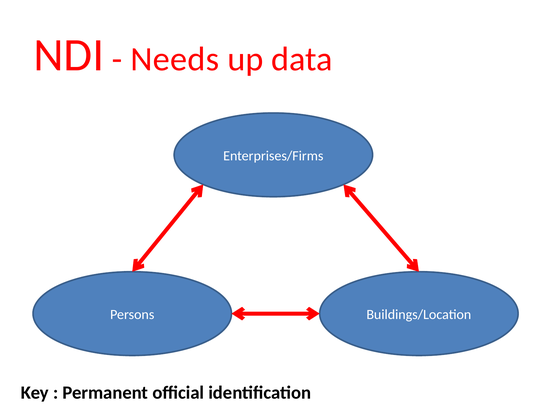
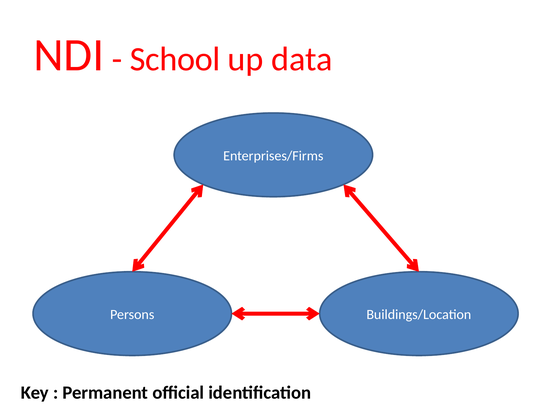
Needs: Needs -> School (175, 59)
